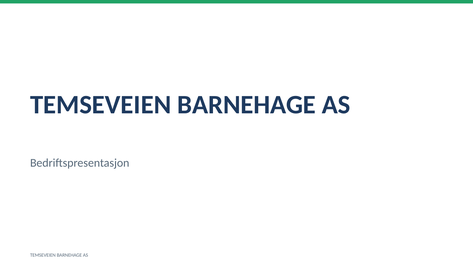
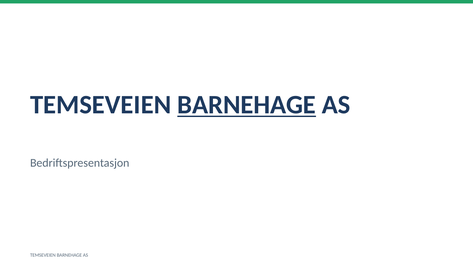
BARNEHAGE underline: none -> present (247, 105)
